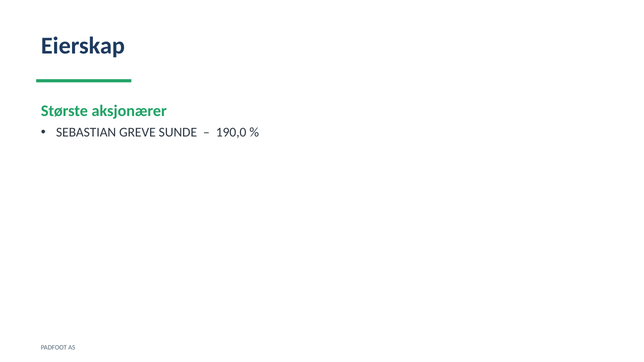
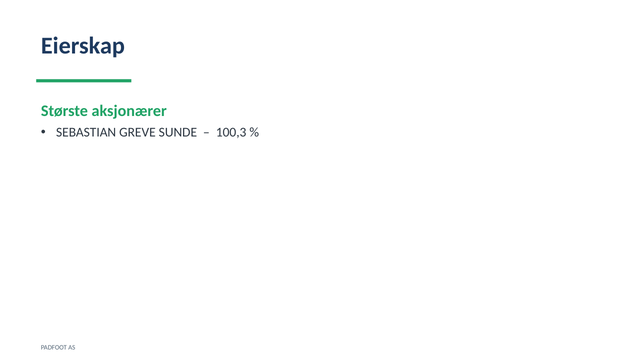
190,0: 190,0 -> 100,3 (231, 132)
